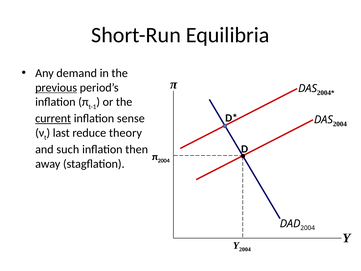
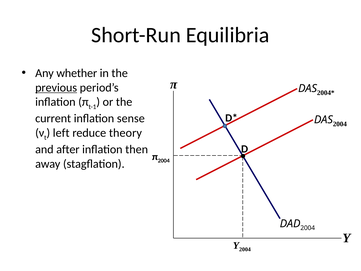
demand: demand -> whether (77, 73)
current underline: present -> none (53, 118)
last: last -> left (61, 133)
such: such -> after (68, 149)
